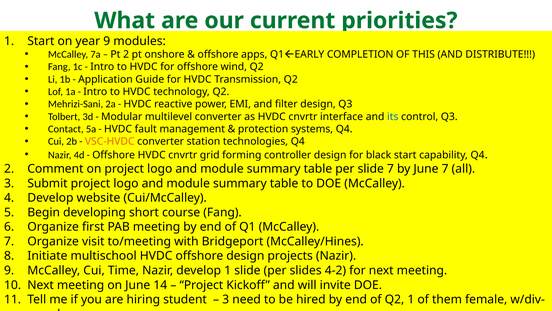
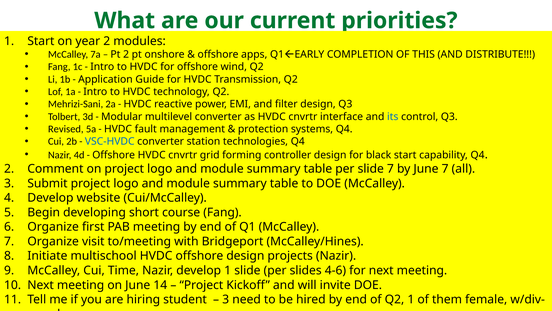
year 9: 9 -> 2 (107, 41)
Contact: Contact -> Revised (66, 129)
VSC-HVDC colour: orange -> blue (110, 141)
4-2: 4-2 -> 4-6 (335, 270)
